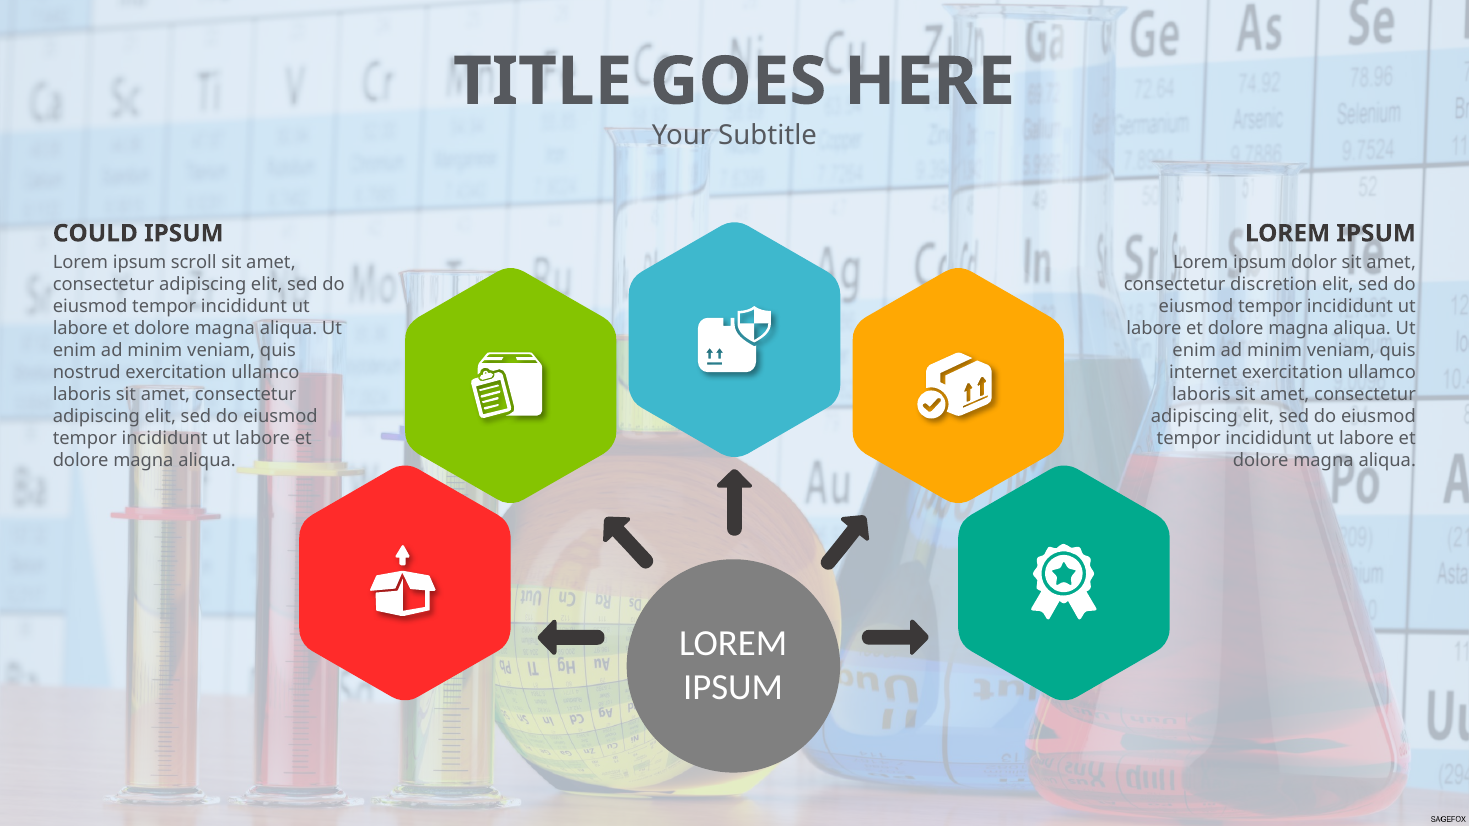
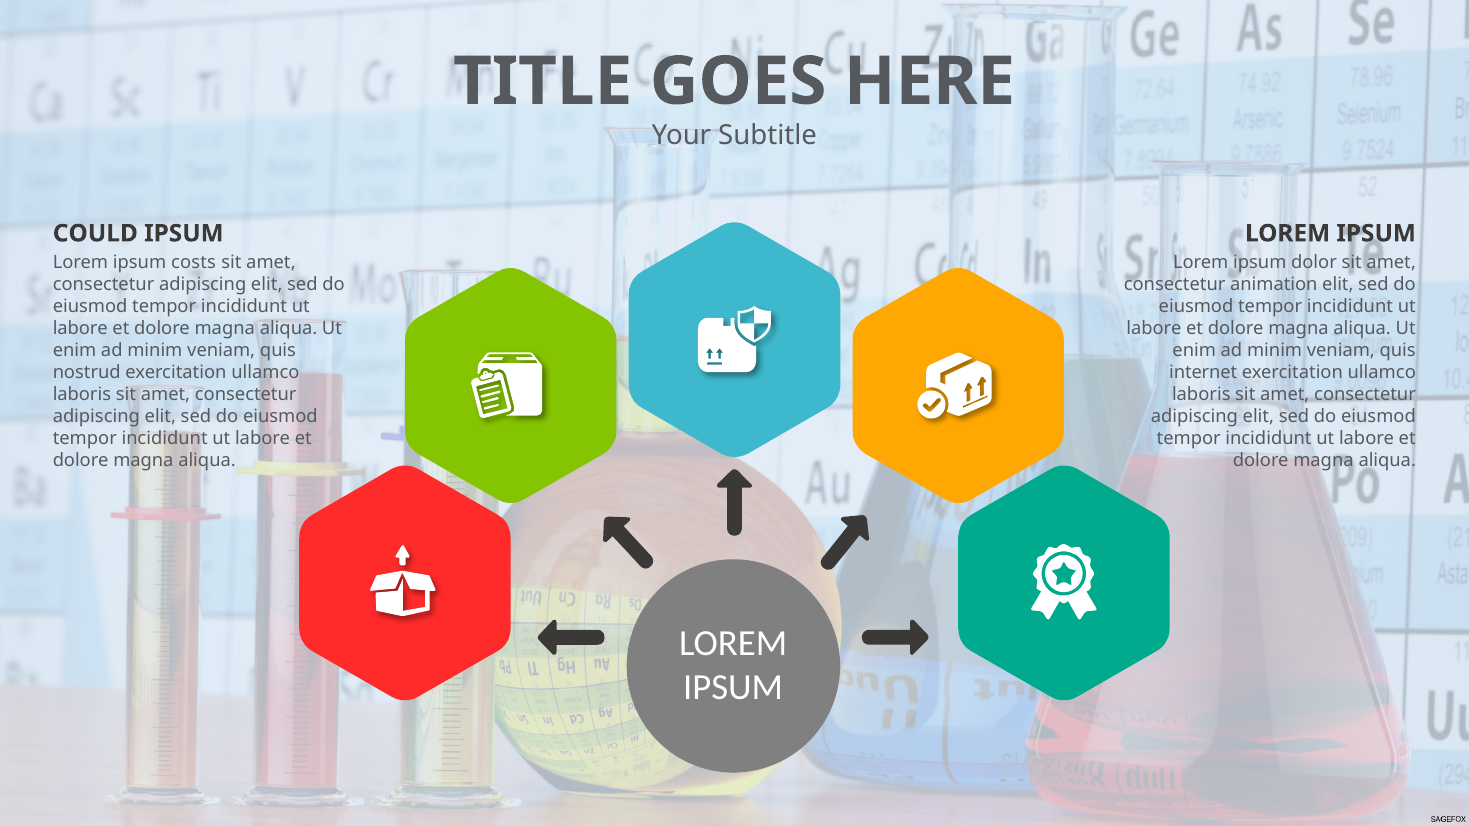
scroll: scroll -> costs (194, 262)
discretion: discretion -> animation (1274, 284)
